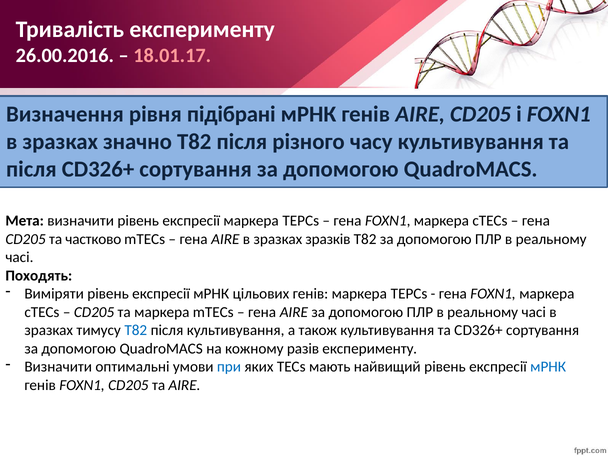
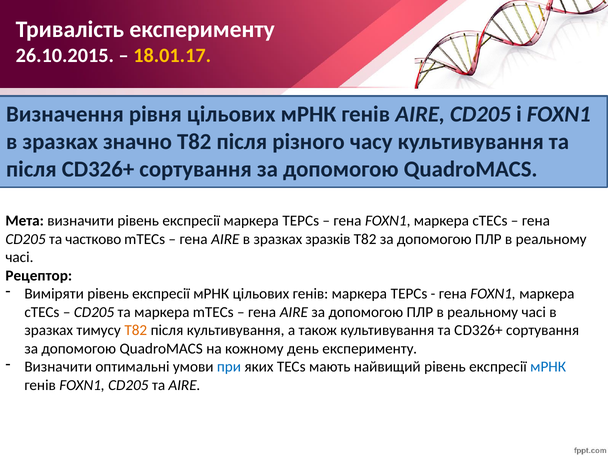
26.00.2016: 26.00.2016 -> 26.10.2015 (65, 56)
18.01.17 colour: pink -> yellow (172, 56)
рівня підібрані: підібрані -> цільових (231, 114)
Походять: Походять -> Рецептор (39, 276)
T82 colour: blue -> orange (136, 330)
разів: разів -> день (303, 349)
